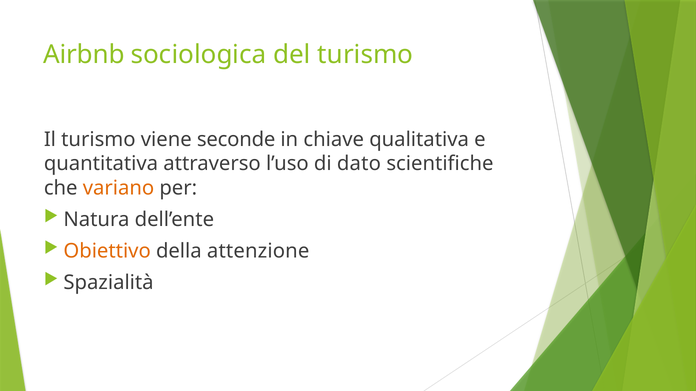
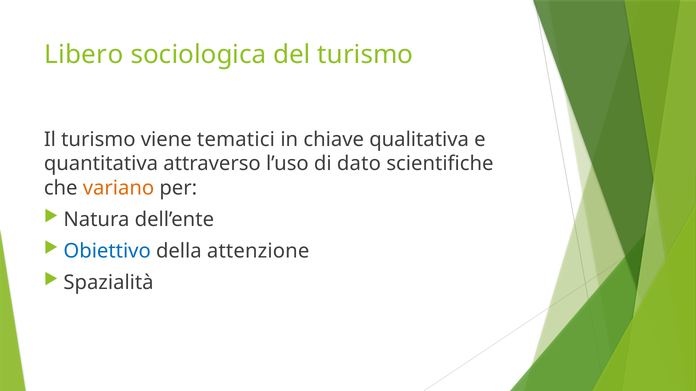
Airbnb: Airbnb -> Libero (84, 55)
seconde: seconde -> tematici (236, 140)
Obiettivo colour: orange -> blue (107, 251)
